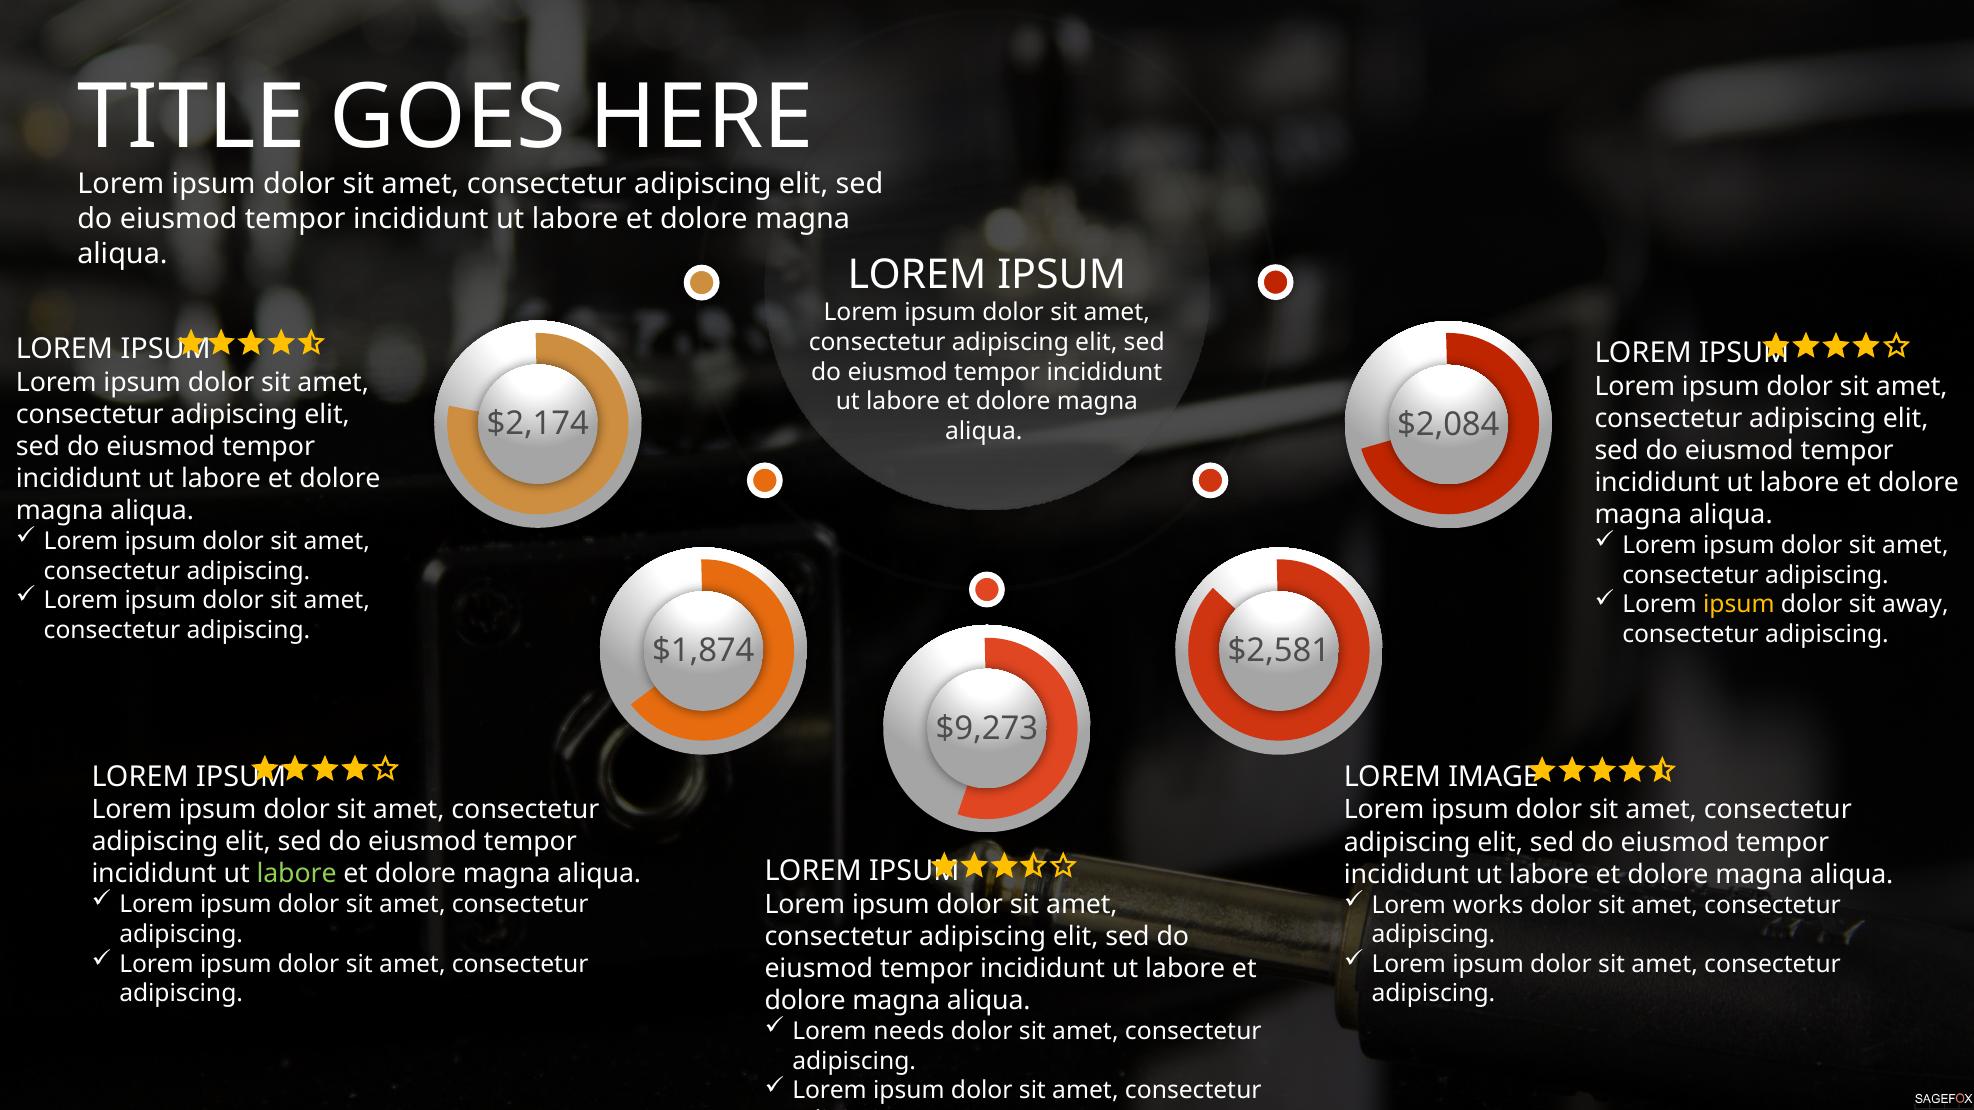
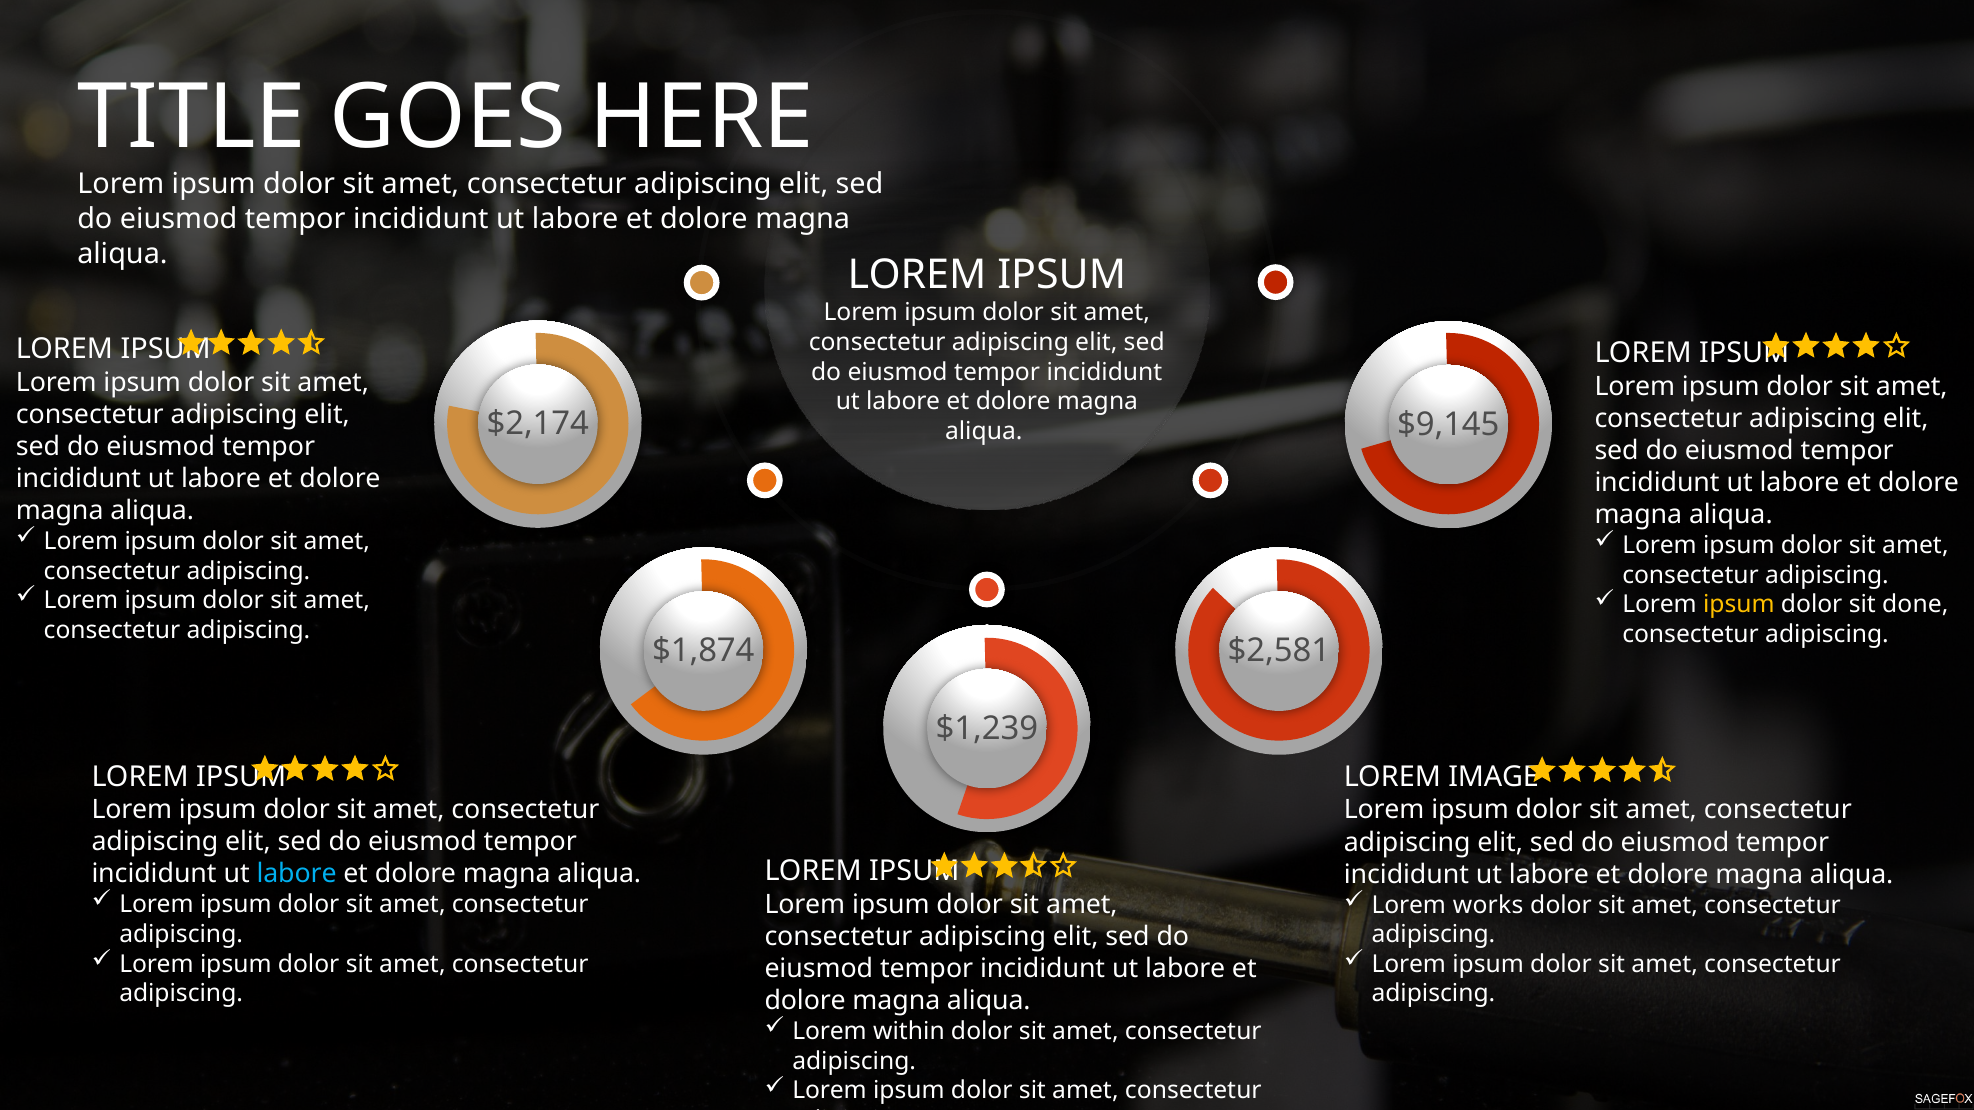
$2,084: $2,084 -> $9,145 (1448, 425)
away: away -> done (1915, 605)
$9,273: $9,273 -> $1,239 (987, 729)
labore colour: light green -> light blue (297, 874)
needs: needs -> within (909, 1032)
